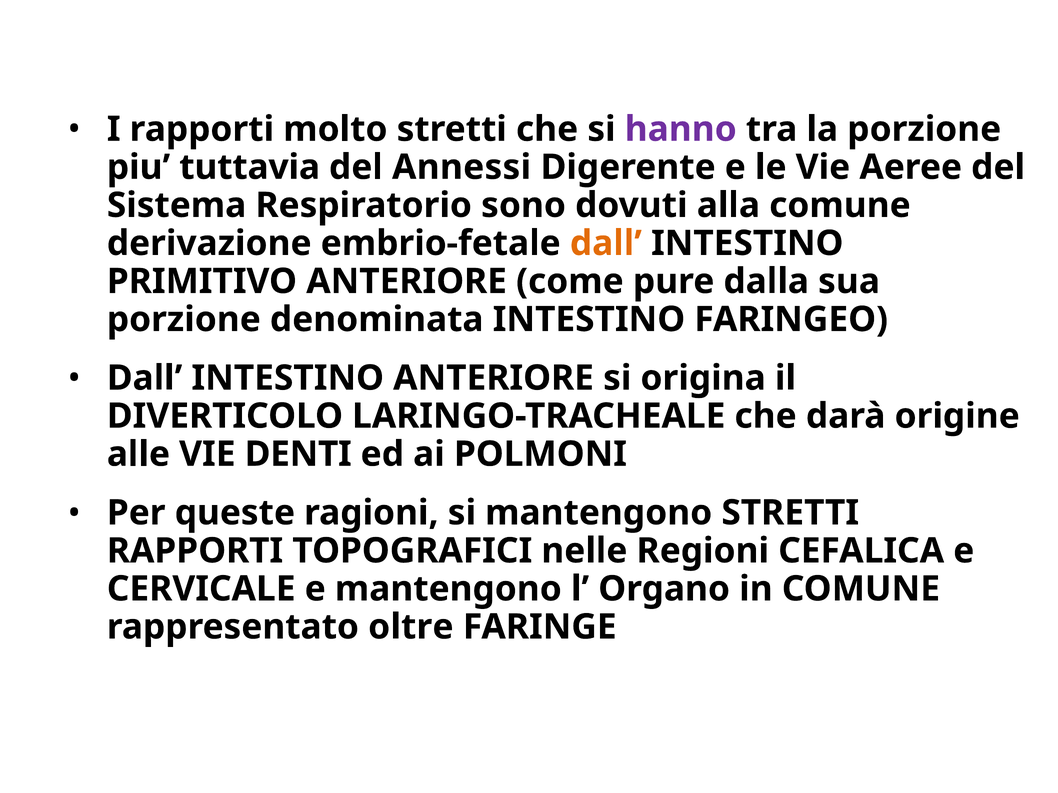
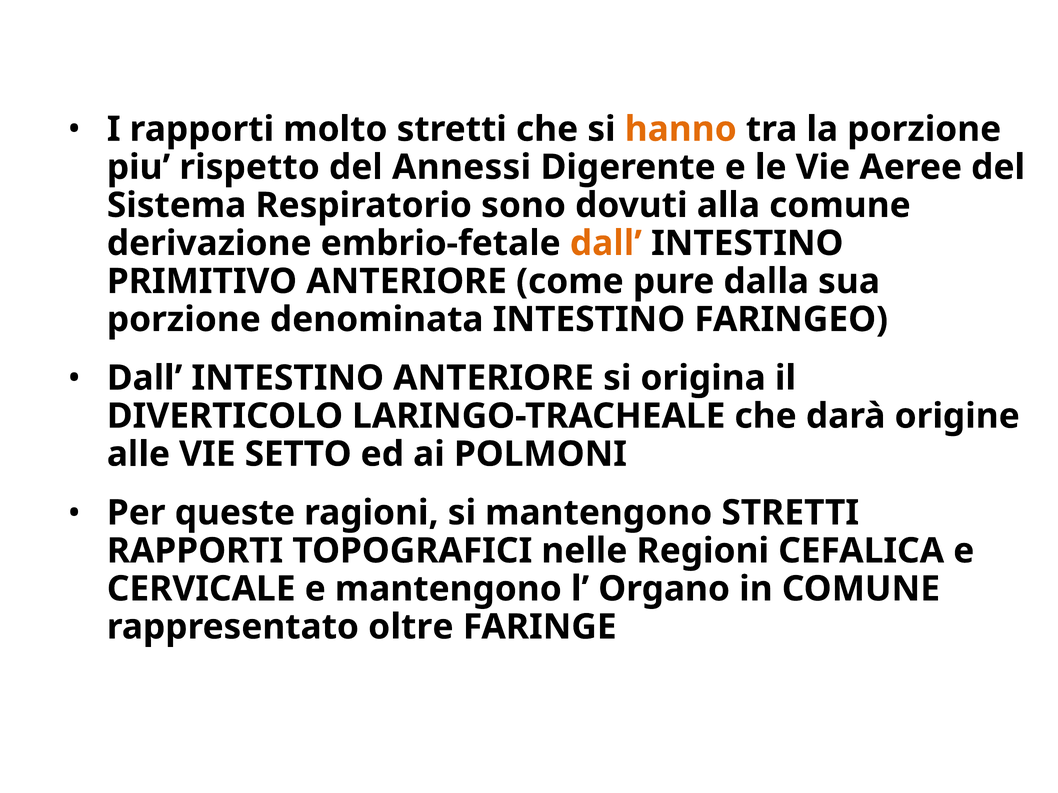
hanno colour: purple -> orange (681, 129)
tuttavia: tuttavia -> rispetto (250, 167)
DENTI: DENTI -> SETTO (298, 454)
